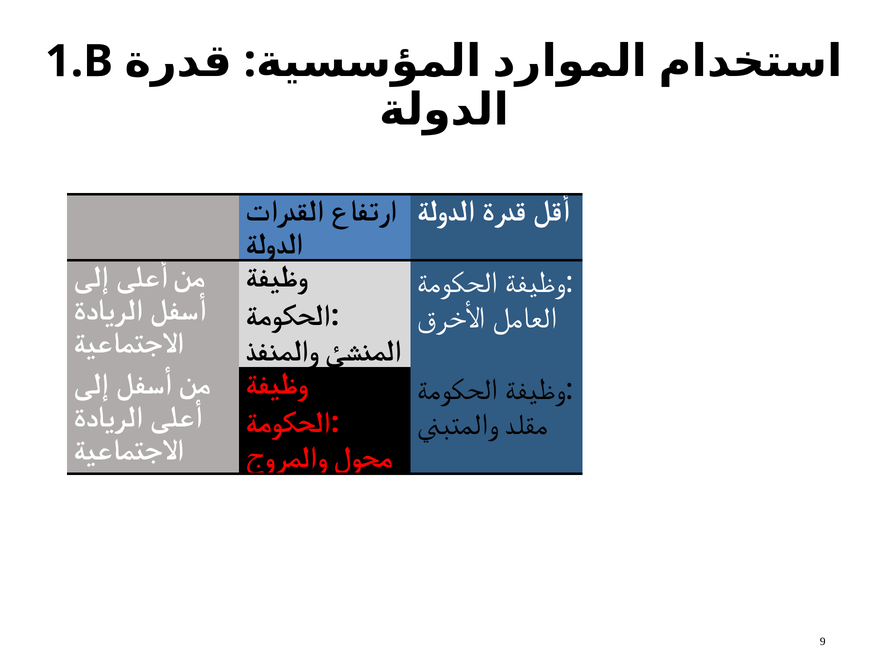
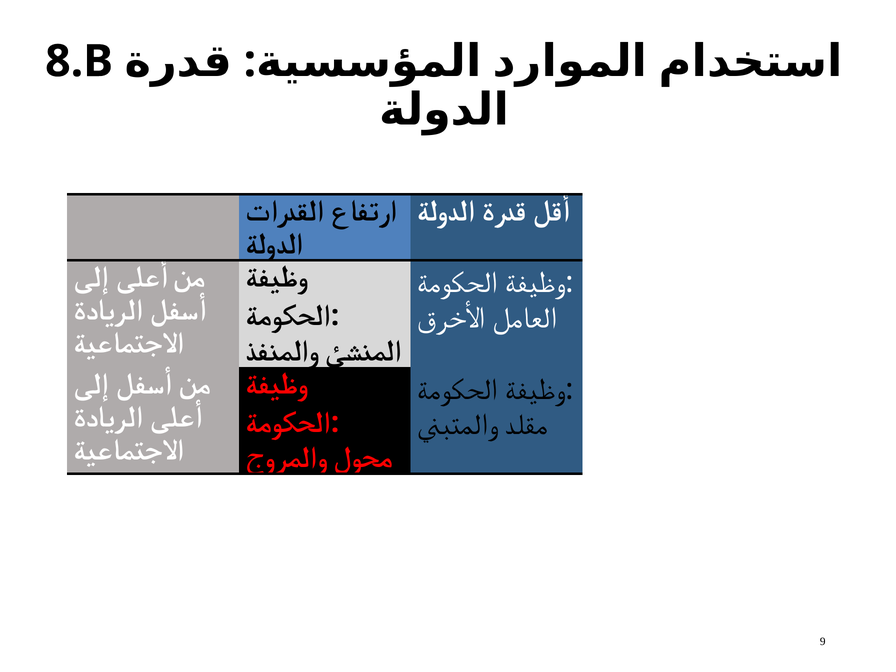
1.B: 1.B -> 8.B (79, 61)
